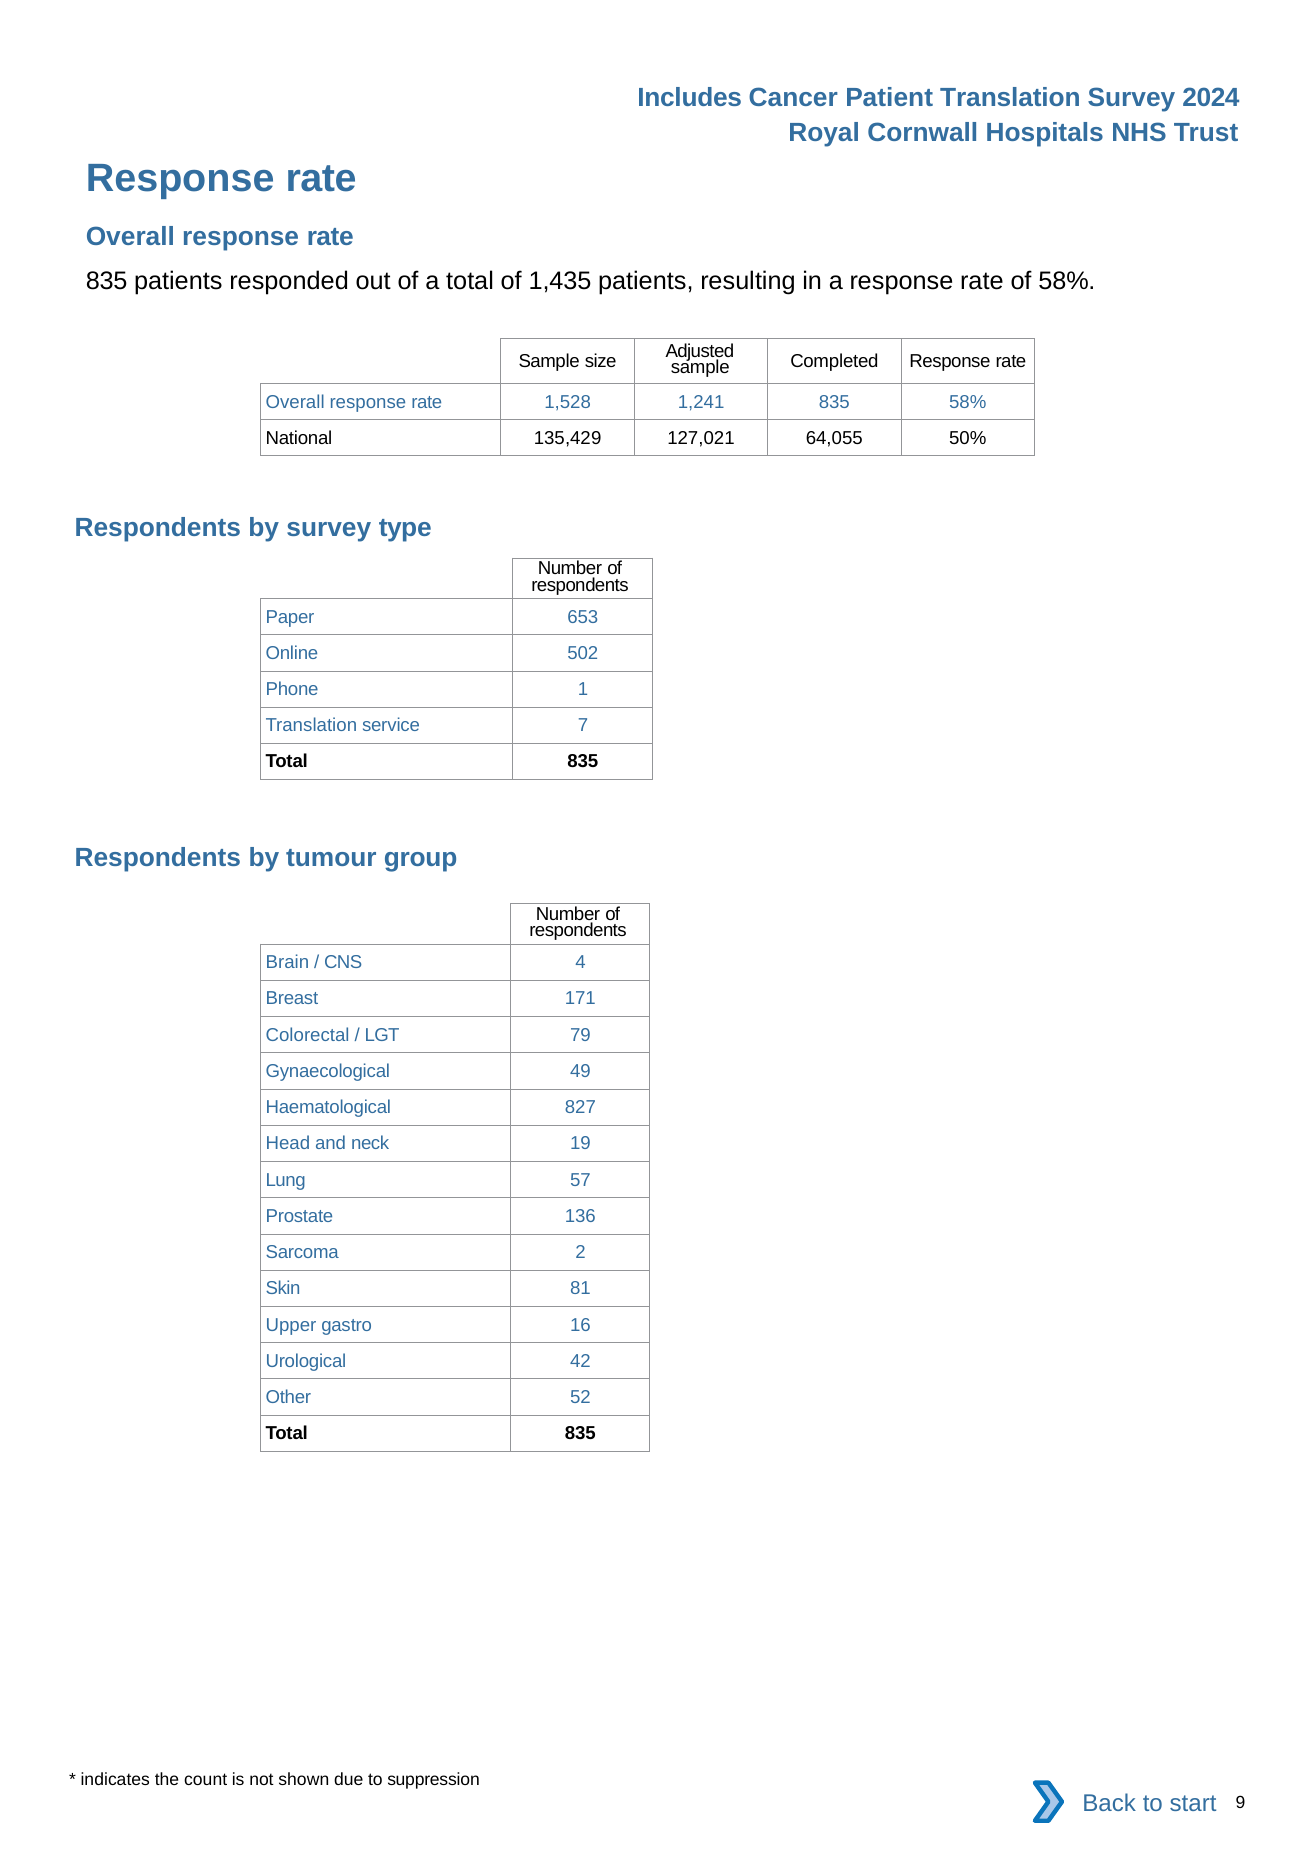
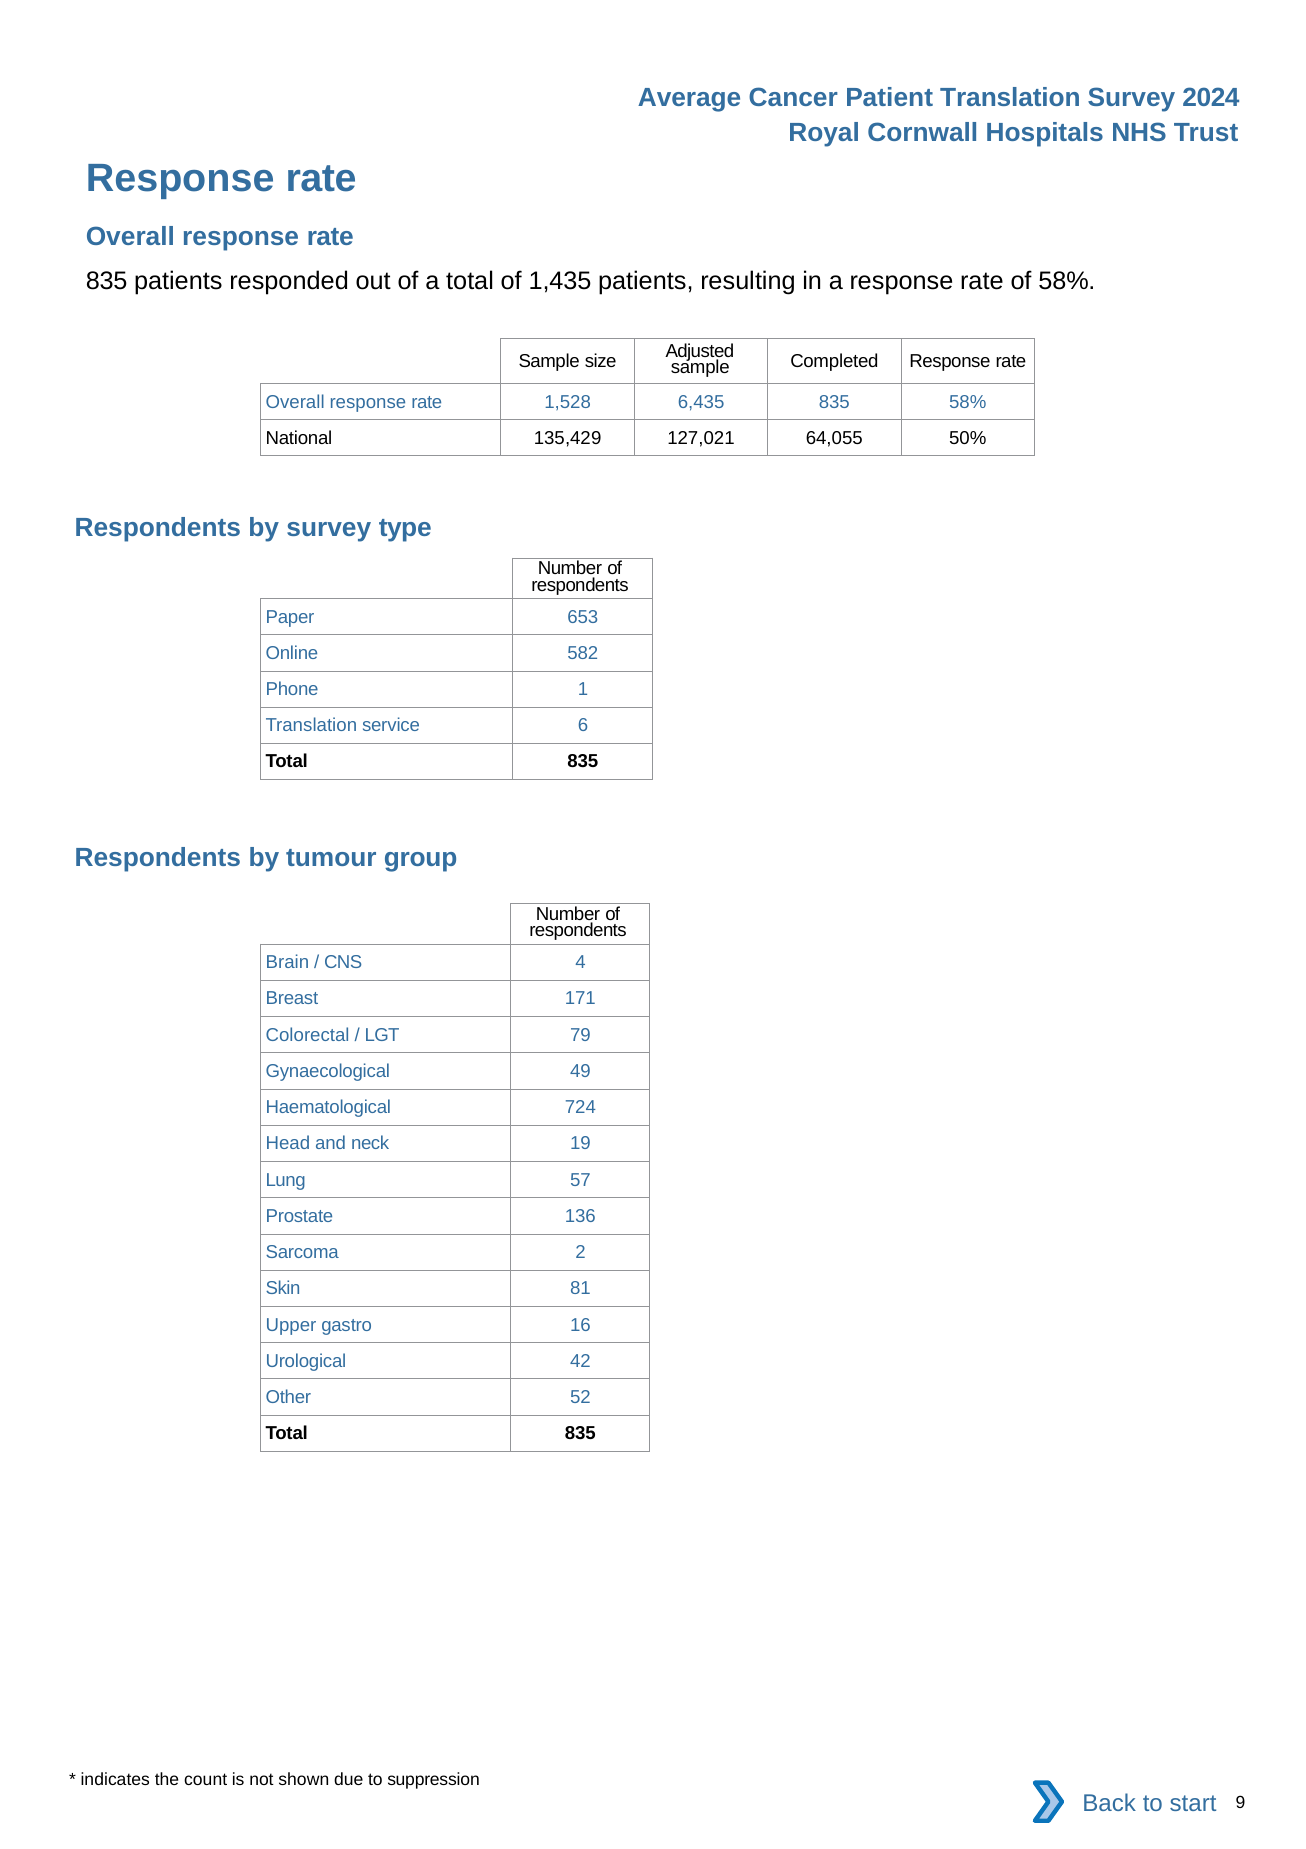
Includes: Includes -> Average (690, 97)
1,241: 1,241 -> 6,435 (701, 402)
502: 502 -> 582 (583, 653)
7: 7 -> 6 (583, 725)
827: 827 -> 724 (580, 1107)
